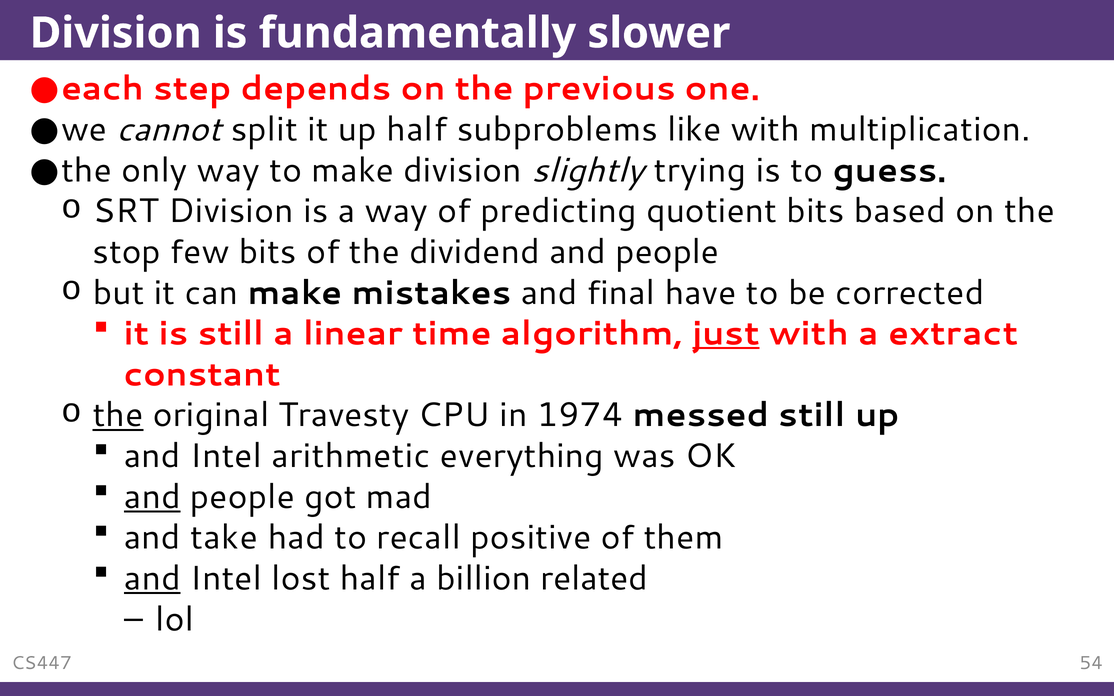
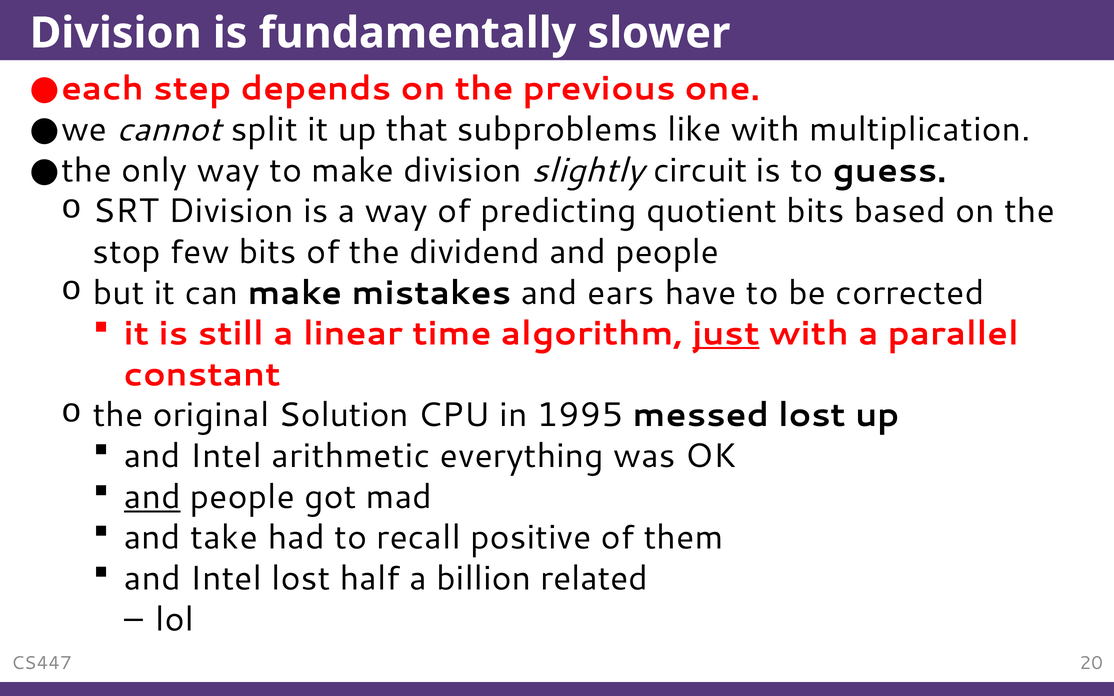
up half: half -> that (417, 130)
trying: trying -> circuit (700, 170)
final: final -> ears (621, 293)
extract: extract -> parallel (953, 334)
the underline: present -> none (118, 415)
Travesty: Travesty -> Solution (344, 415)
1974: 1974 -> 1995 (580, 415)
messed still: still -> lost (812, 415)
and underline: present -> none (152, 579)
54: 54 -> 20 (1091, 663)
